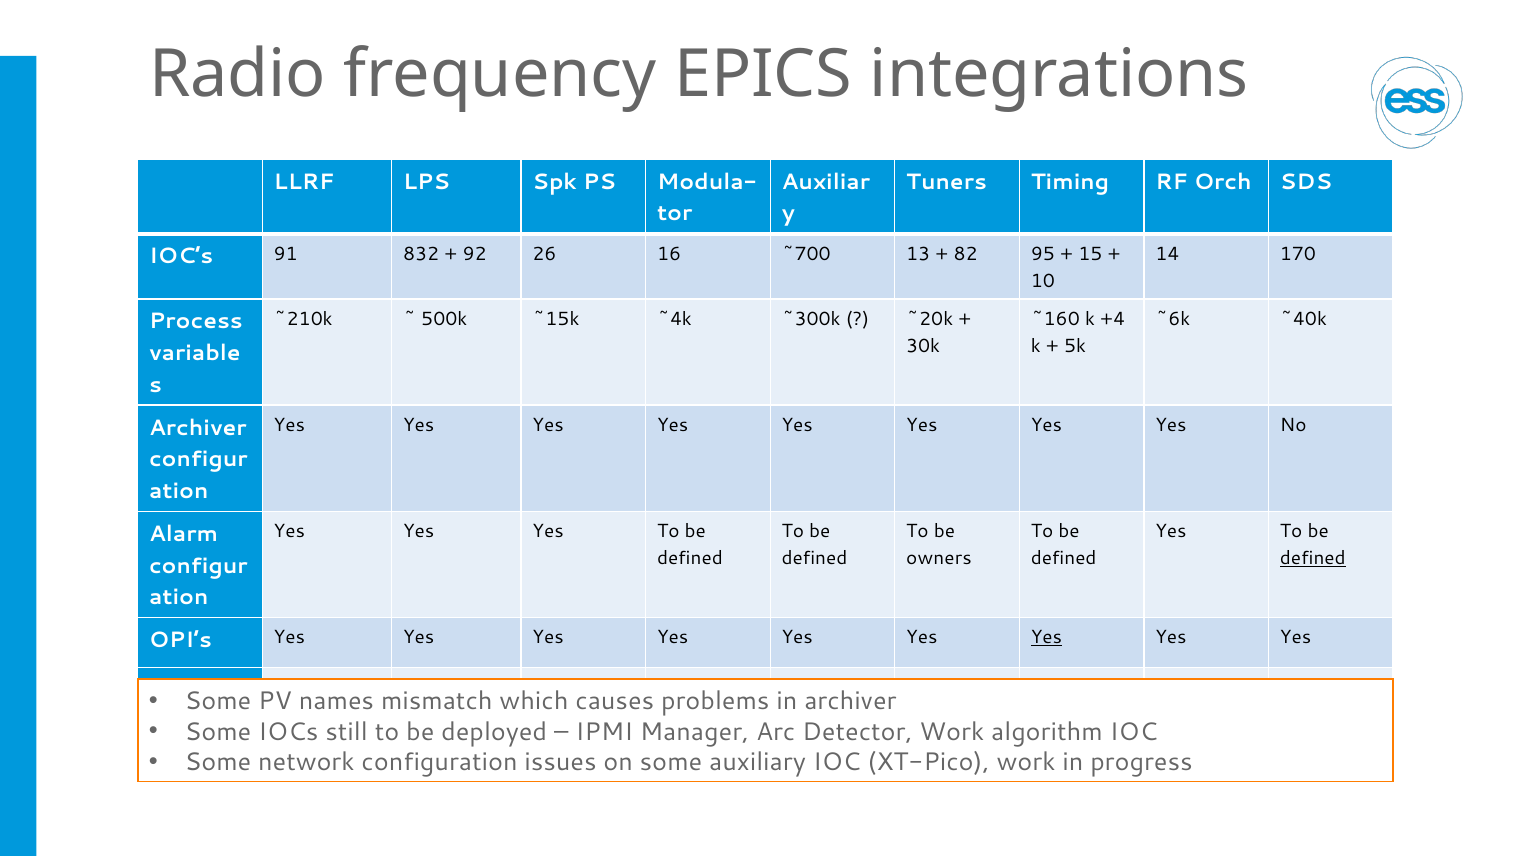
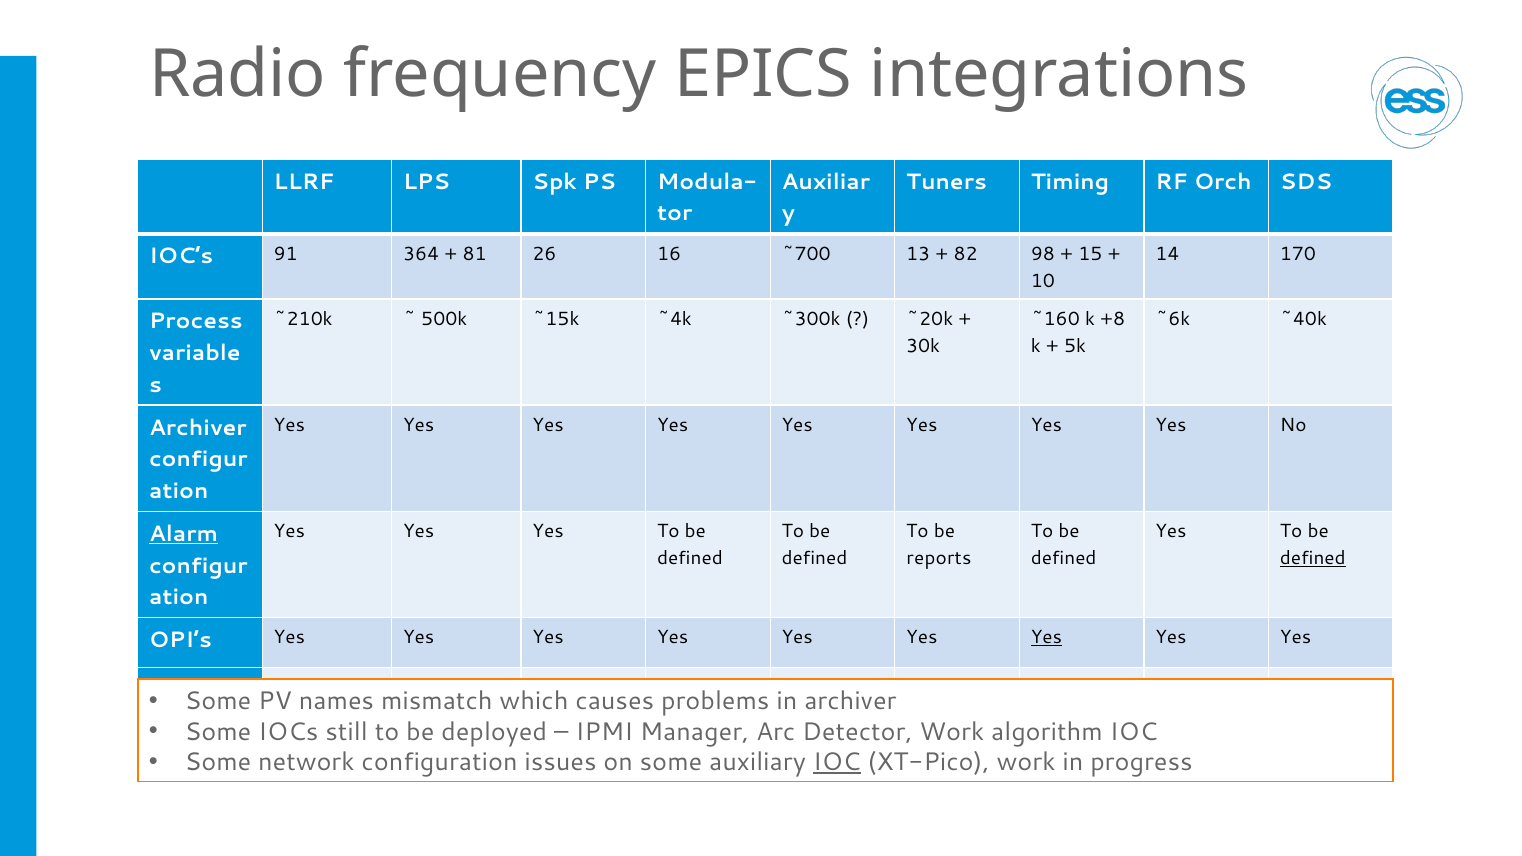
832: 832 -> 364 (421, 254)
92: 92 -> 81 (475, 254)
95: 95 -> 98 (1043, 254)
+4: +4 -> +8 (1113, 319)
Alarm underline: none -> present (184, 534)
owners: owners -> reports (939, 558)
IOC underline: none -> present (837, 762)
